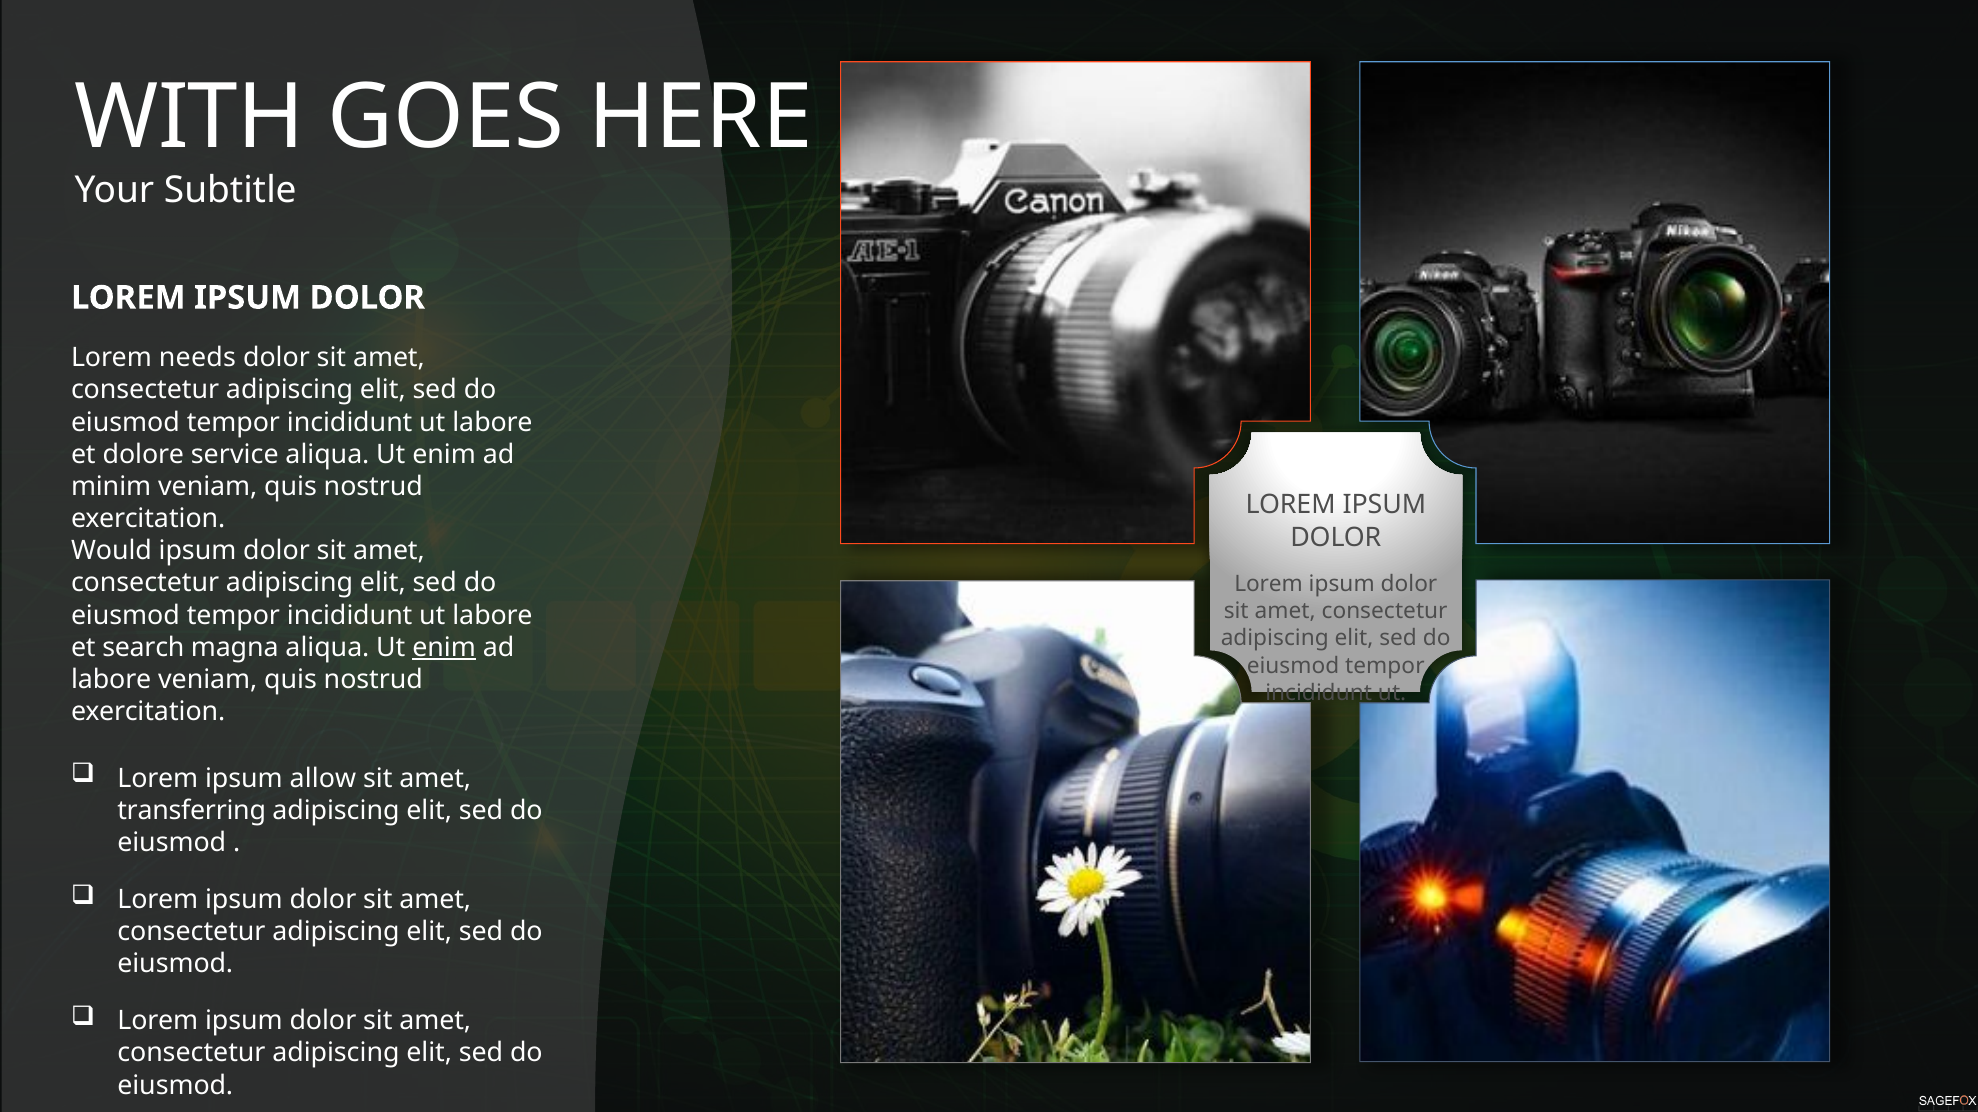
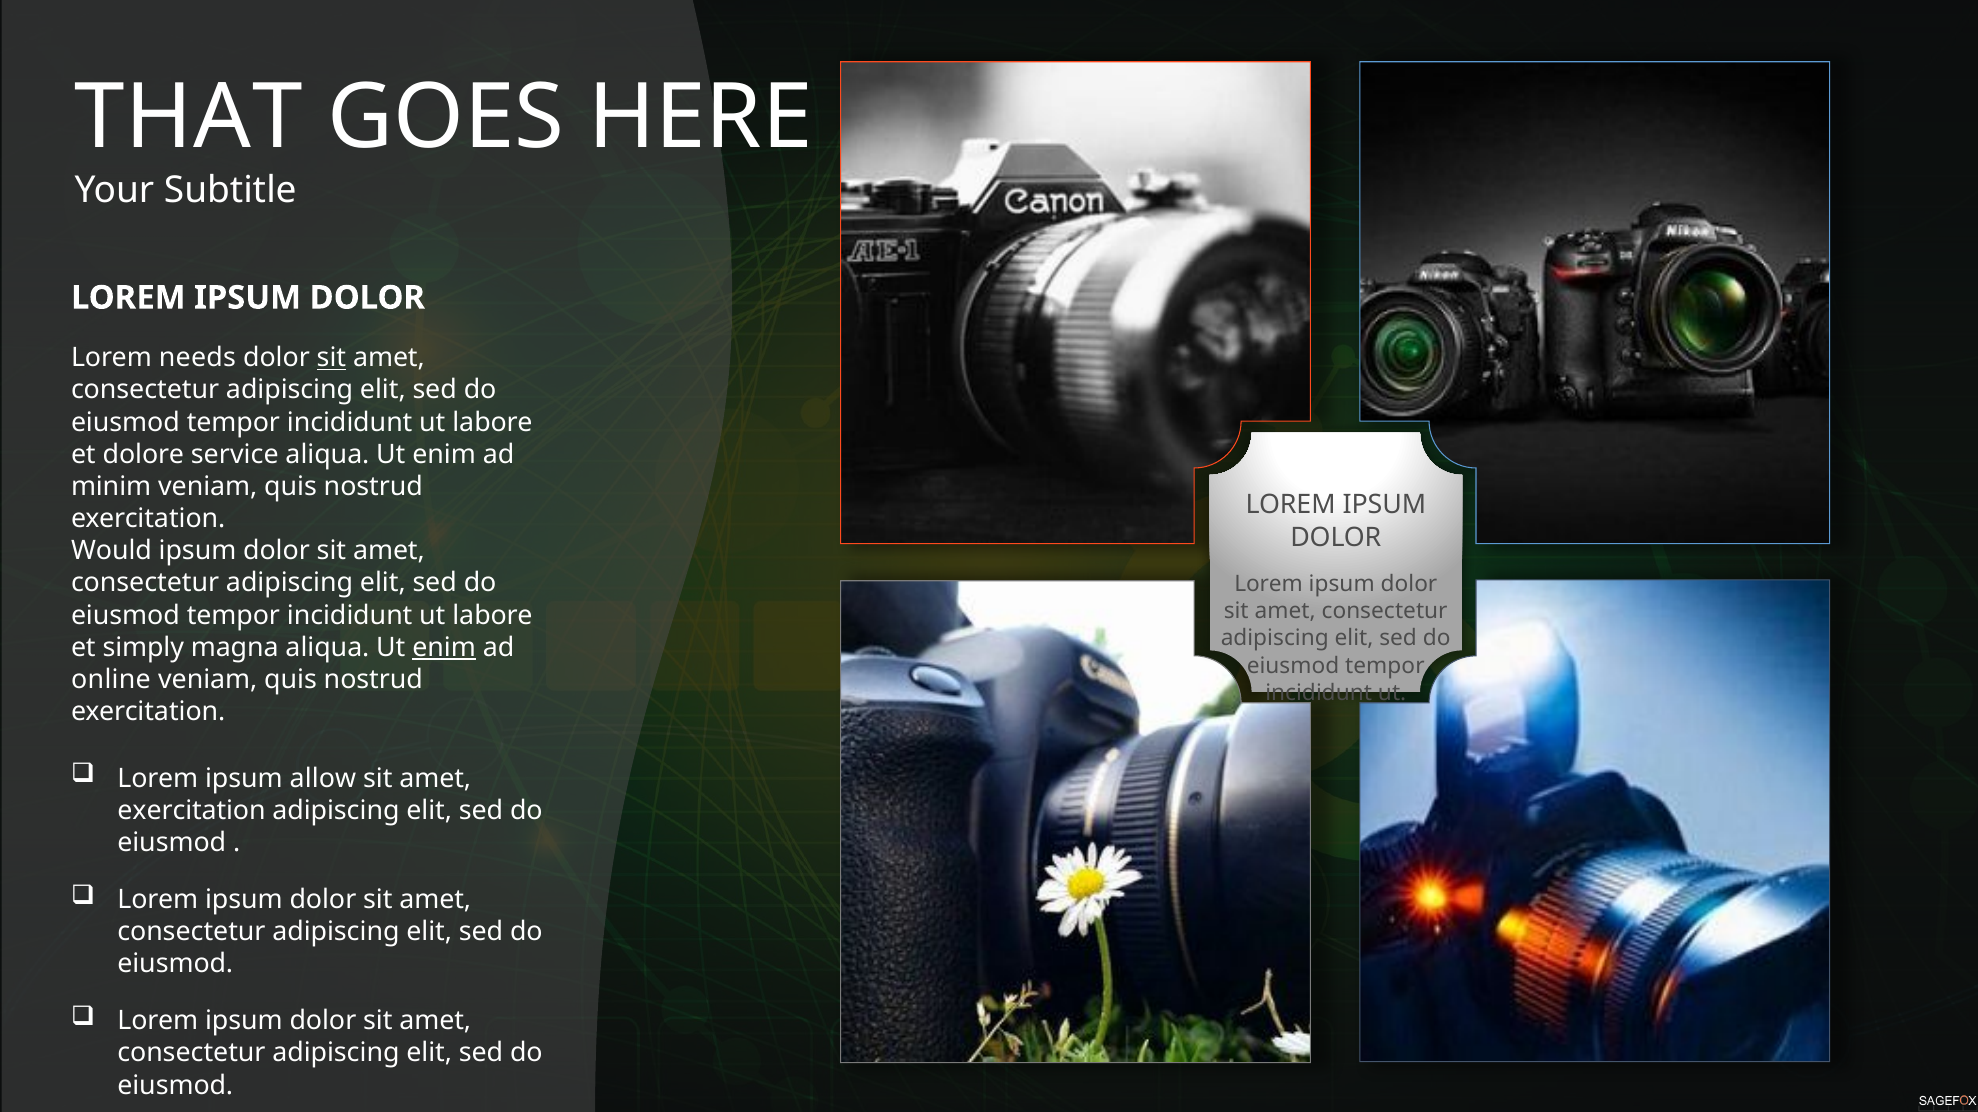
WITH: WITH -> THAT (189, 117)
sit underline: none -> present (331, 358)
search: search -> simply (143, 648)
labore: labore -> online (111, 680)
transferring: transferring -> exercitation (192, 811)
